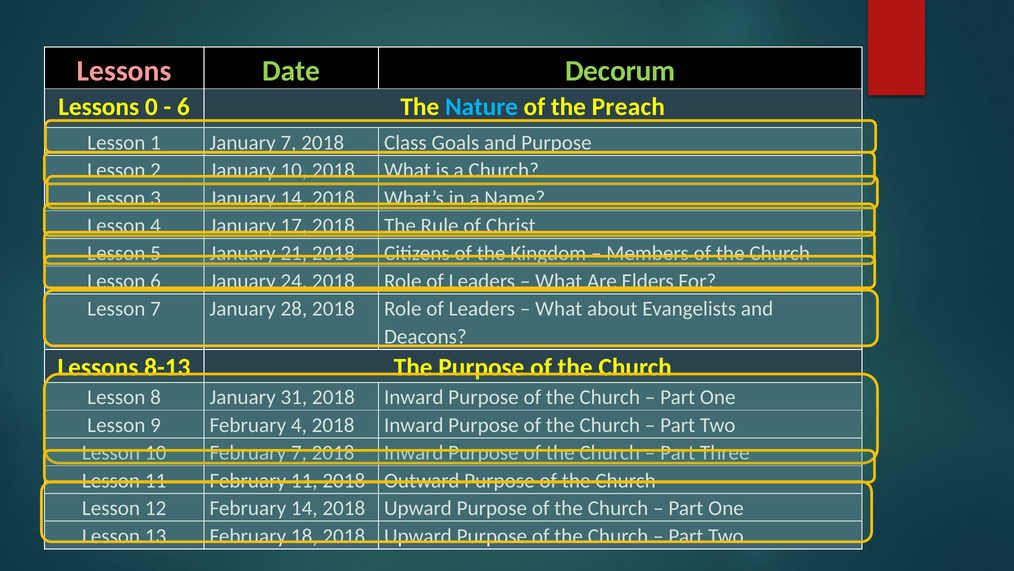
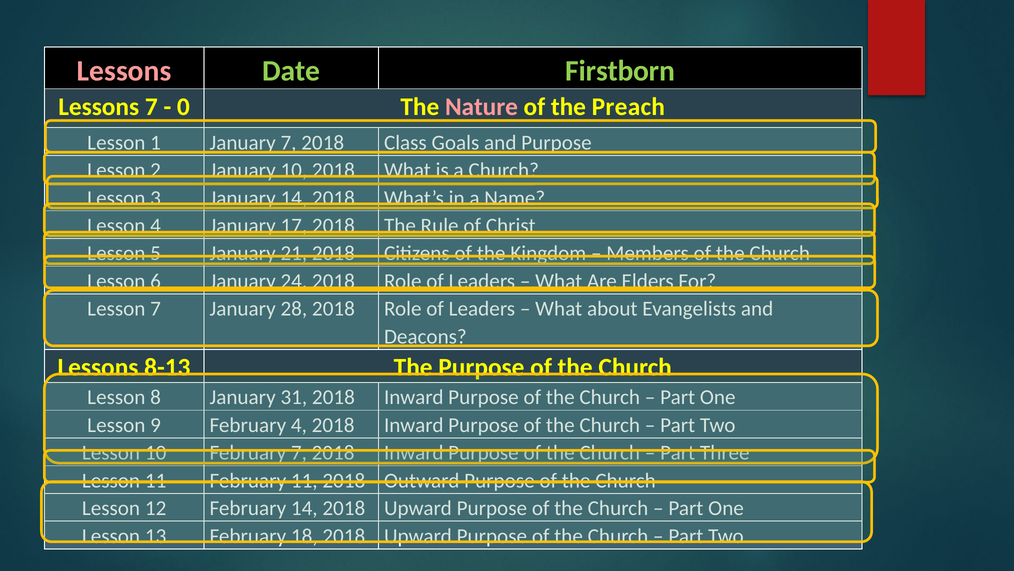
Decorum: Decorum -> Firstborn (620, 71)
Lessons 0: 0 -> 7 (151, 107)
6: 6 -> 0 (183, 107)
Nature colour: light blue -> pink (481, 107)
